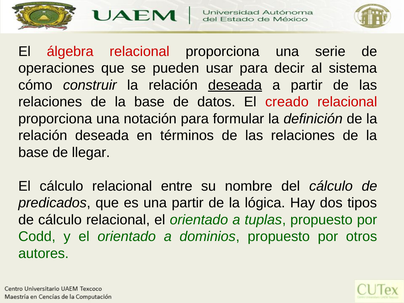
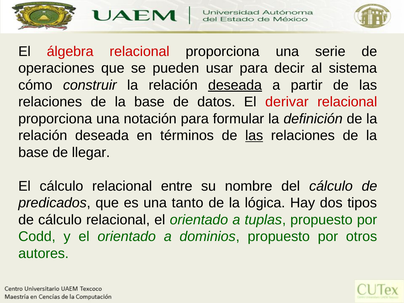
creado: creado -> derivar (287, 102)
las underline: none -> present (254, 136)
una partir: partir -> tanto (188, 203)
